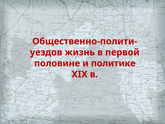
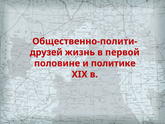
уездов: уездов -> друзей (46, 52)
